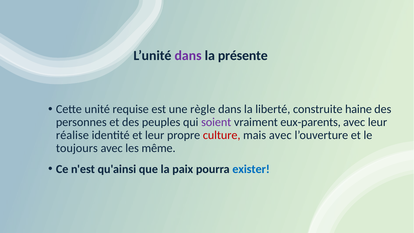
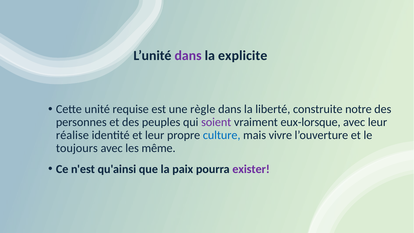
présente: présente -> explicite (243, 55)
haine: haine -> notre (358, 109)
eux-parents: eux-parents -> eux-lorsque (311, 122)
culture colour: red -> blue (222, 135)
mais avec: avec -> vivre (280, 135)
exister colour: blue -> purple (251, 169)
